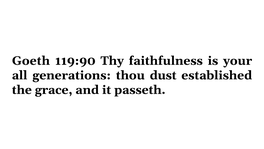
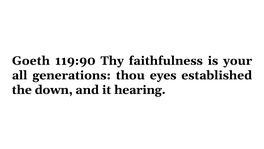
dust: dust -> eyes (163, 75)
grace: grace -> down (54, 90)
passeth: passeth -> hearing (140, 90)
